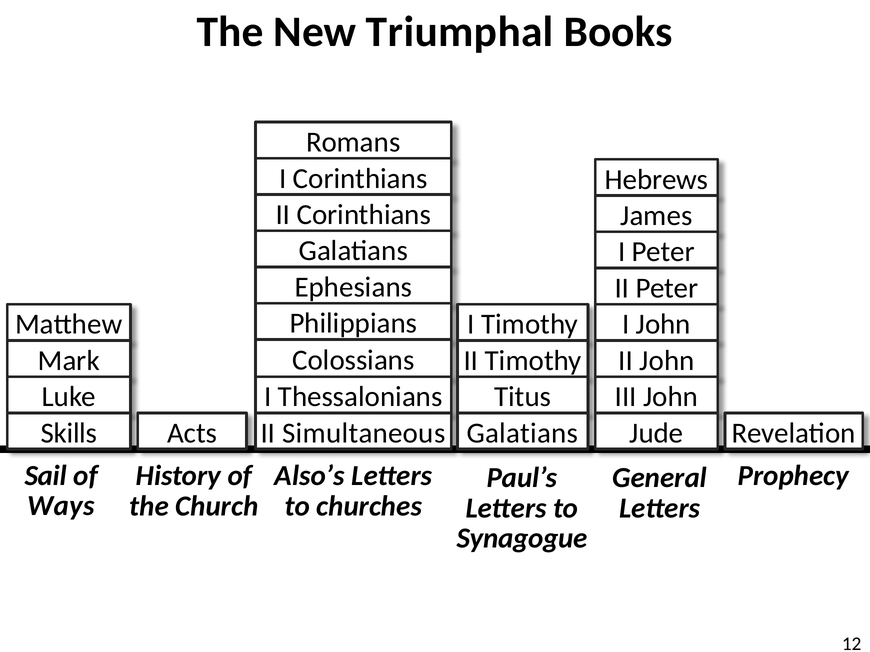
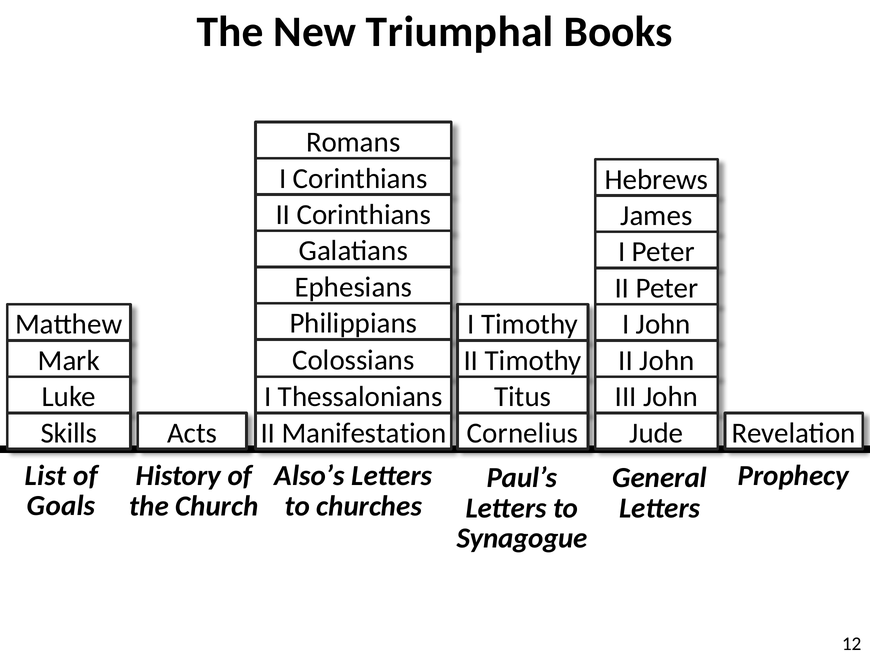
Simultaneous: Simultaneous -> Manifestation (364, 433)
Galatians: Galatians -> Cornelius (523, 433)
Sail: Sail -> List (46, 476)
Ways: Ways -> Goals (61, 506)
